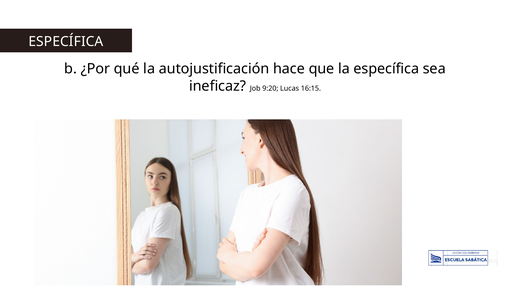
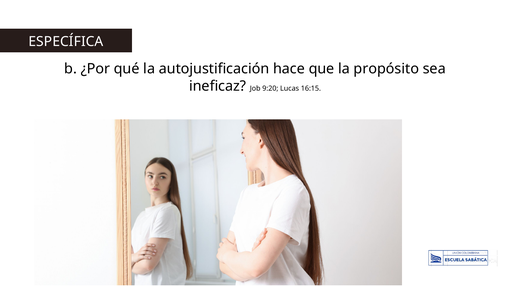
la específica: específica -> propósito (386, 69)
